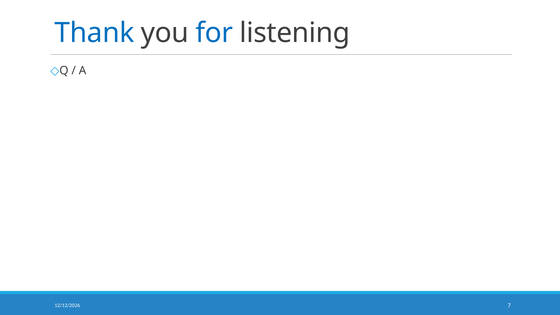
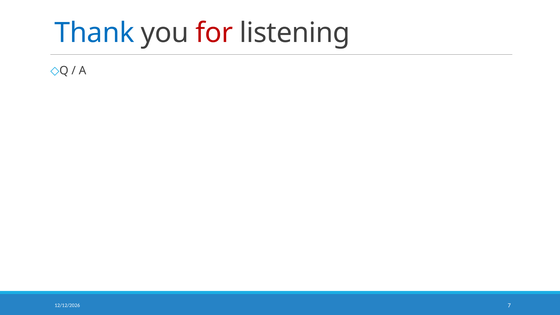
for colour: blue -> red (214, 33)
